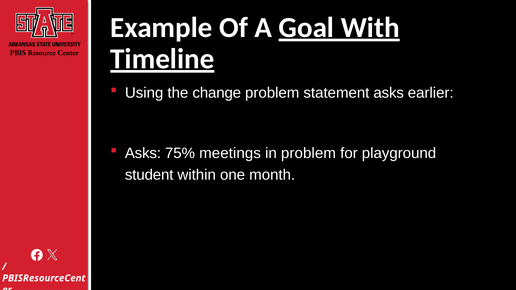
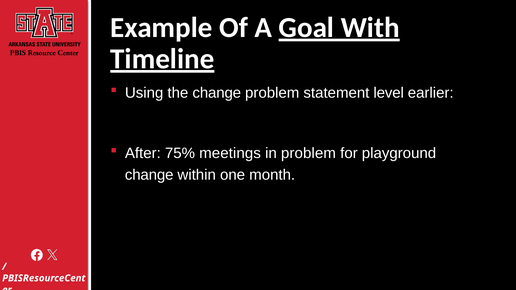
statement asks: asks -> level (389, 93)
Asks: Asks -> After (143, 153)
student: student -> change (149, 175)
